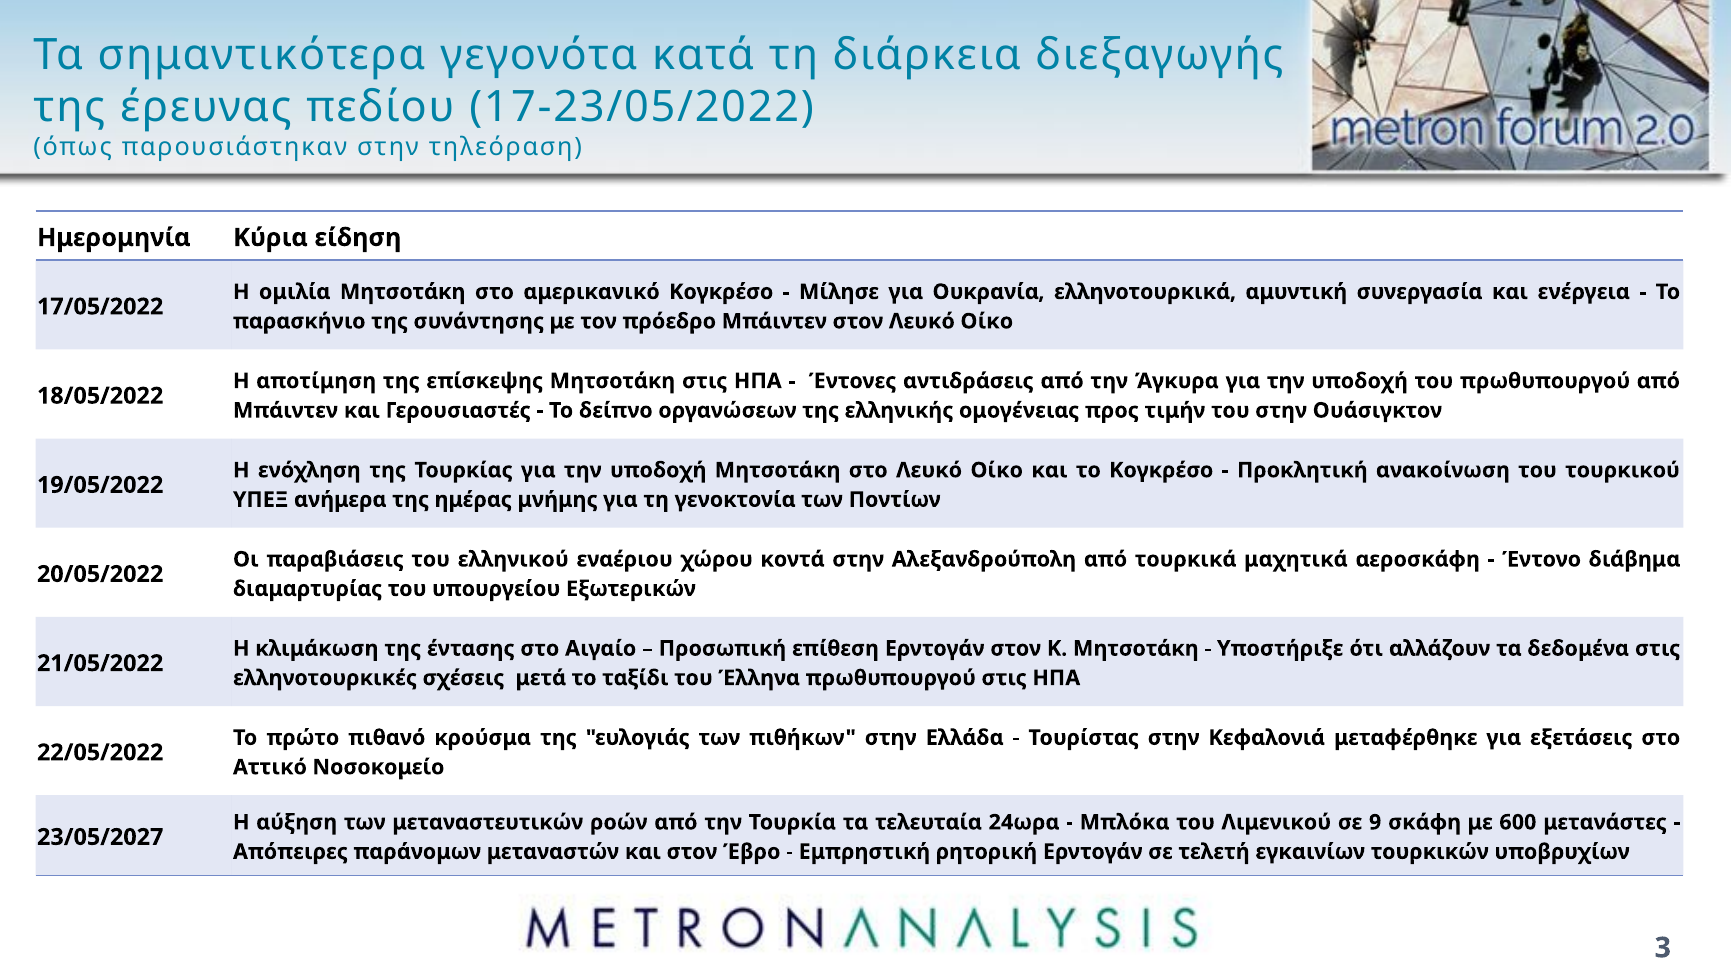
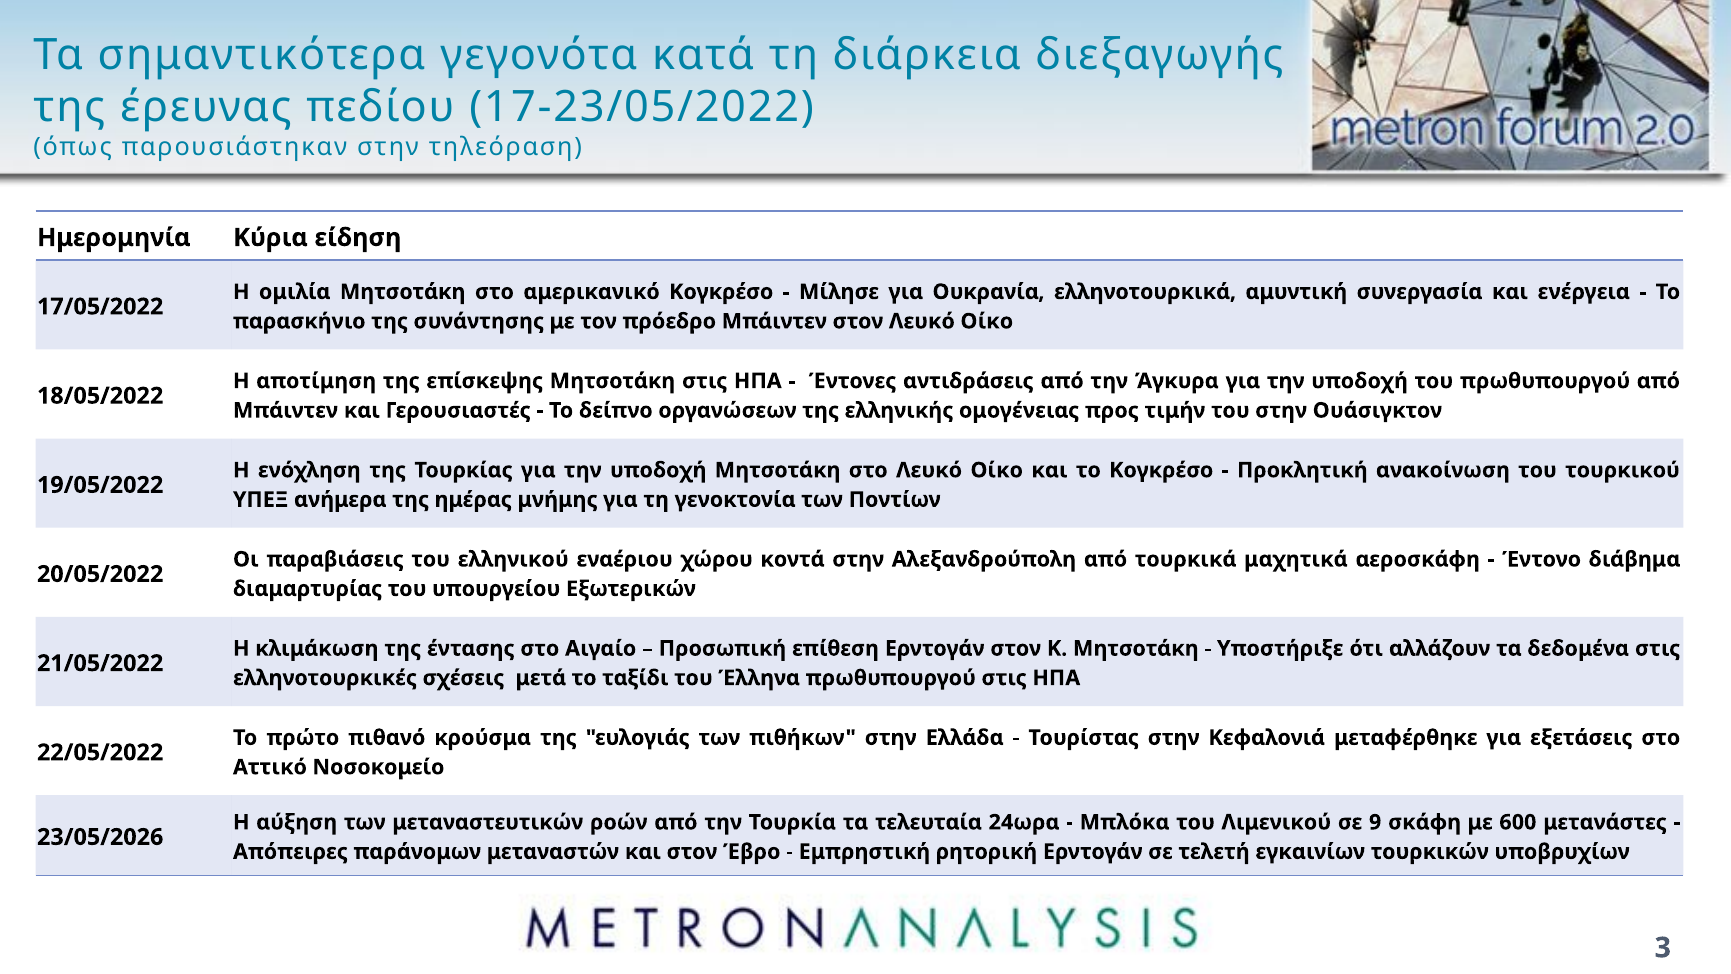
23/05/2027: 23/05/2027 -> 23/05/2026 (100, 837)
